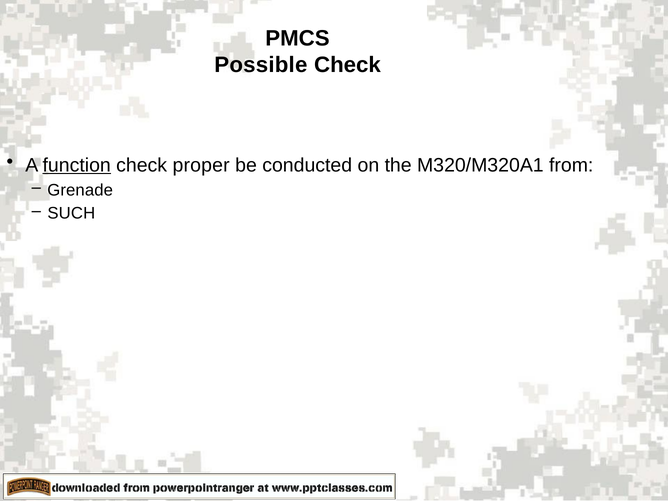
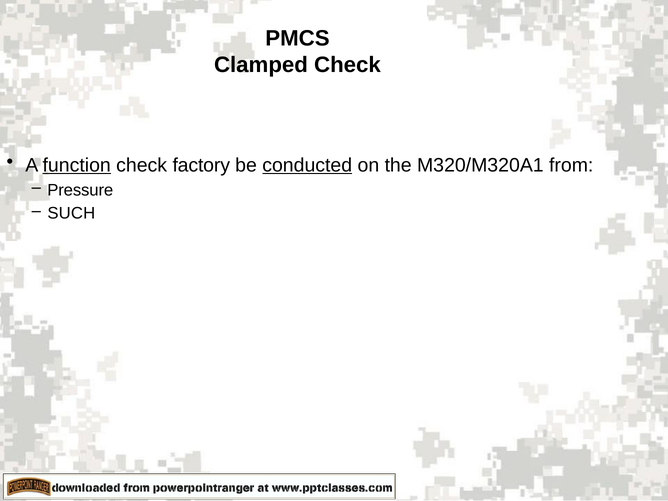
Possible: Possible -> Clamped (261, 65)
proper: proper -> factory (201, 165)
conducted underline: none -> present (307, 165)
Grenade: Grenade -> Pressure (80, 190)
